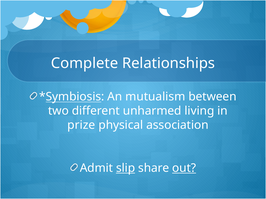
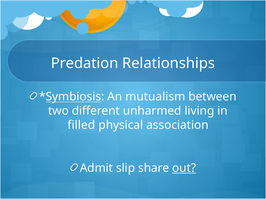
Complete: Complete -> Predation (85, 63)
prize: prize -> filled (81, 125)
slip underline: present -> none (126, 168)
